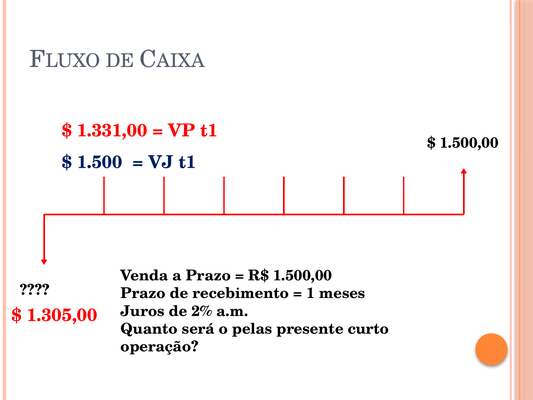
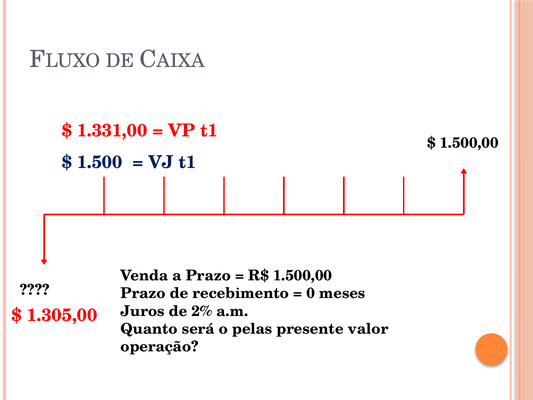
1: 1 -> 0 (311, 293)
curto: curto -> valor (368, 329)
